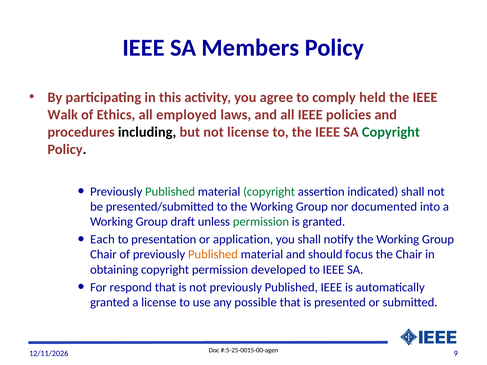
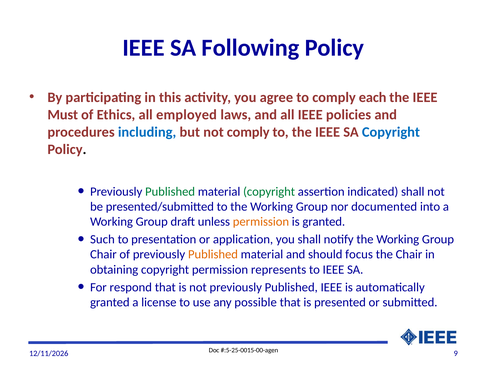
Members: Members -> Following (250, 48)
held: held -> each (373, 97)
Walk: Walk -> Must (63, 115)
including colour: black -> blue (147, 132)
not license: license -> comply (248, 132)
Copyright colour: green -> blue (391, 132)
permission colour: green -> orange (261, 222)
Each: Each -> Such (102, 240)
developed: developed -> represents (279, 270)
